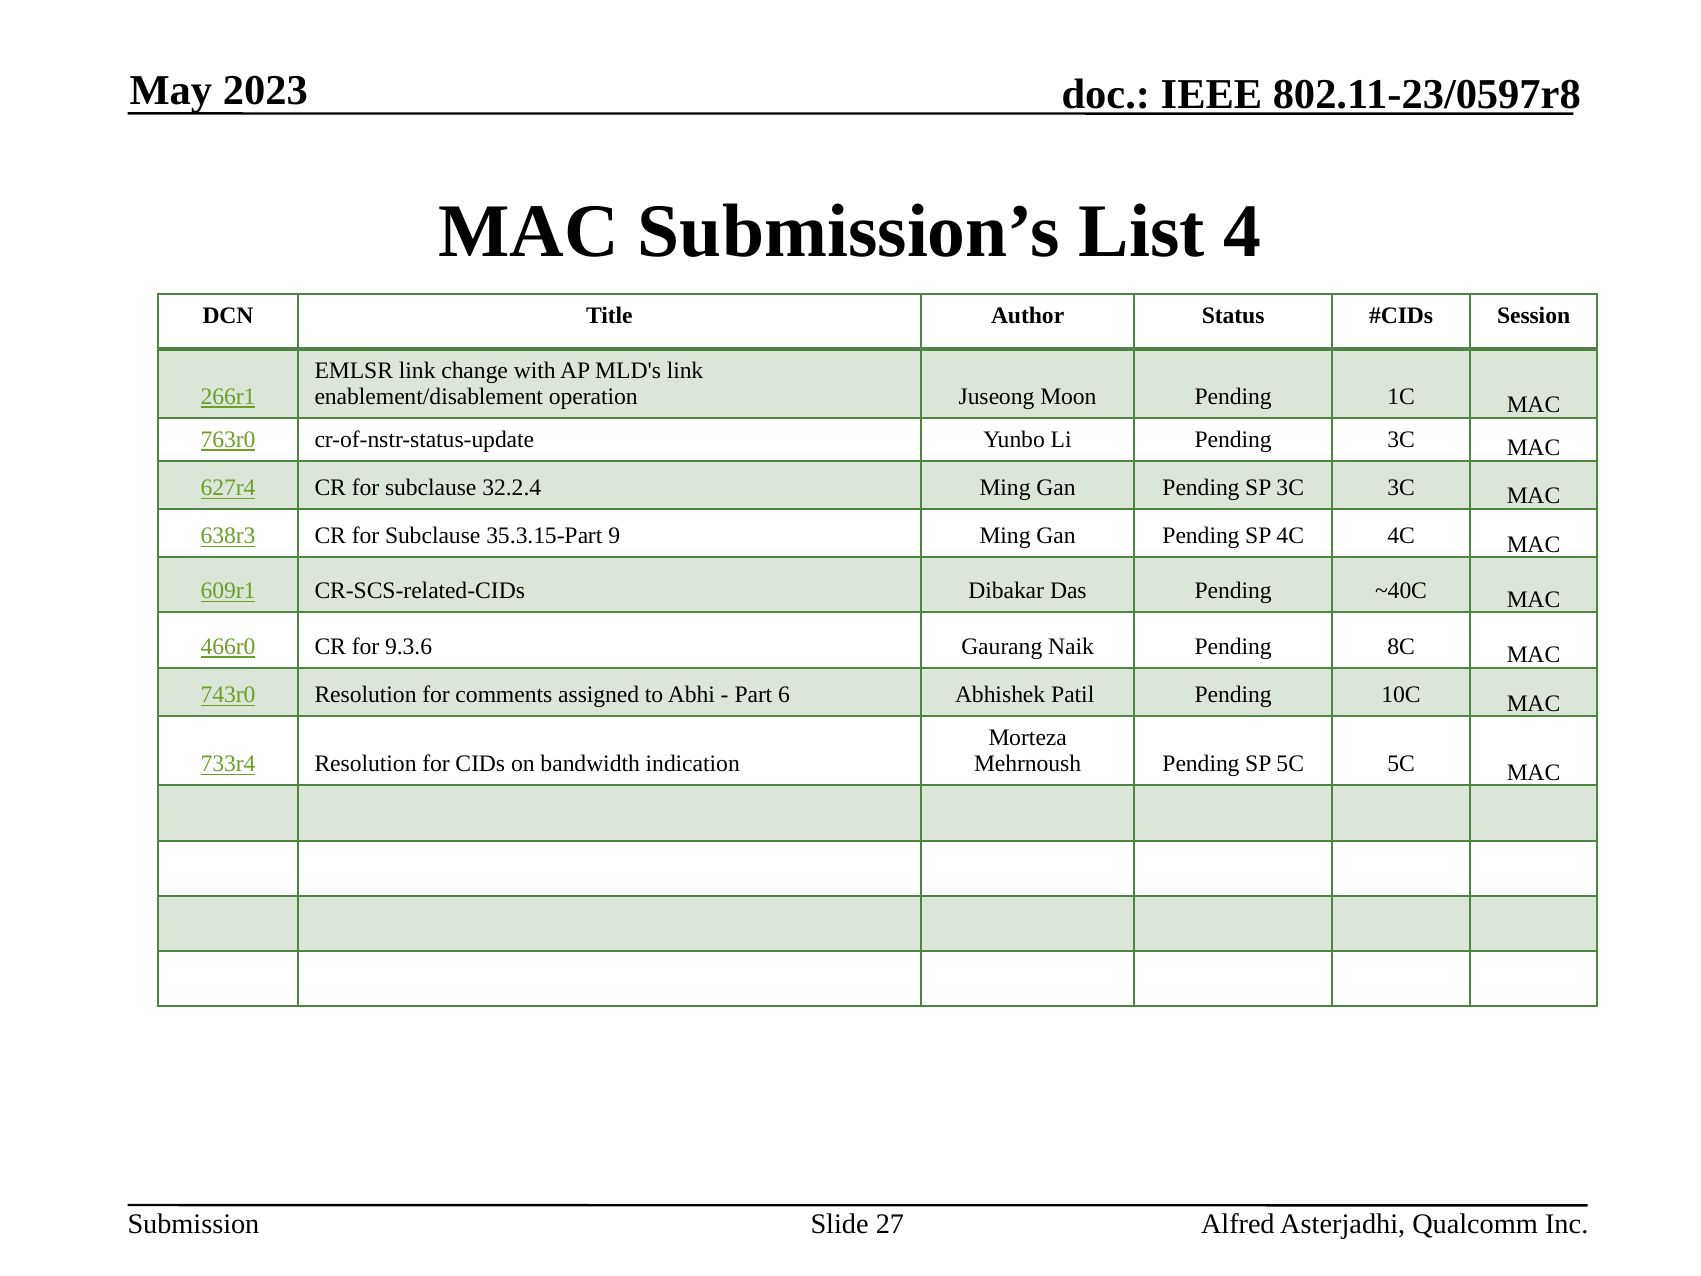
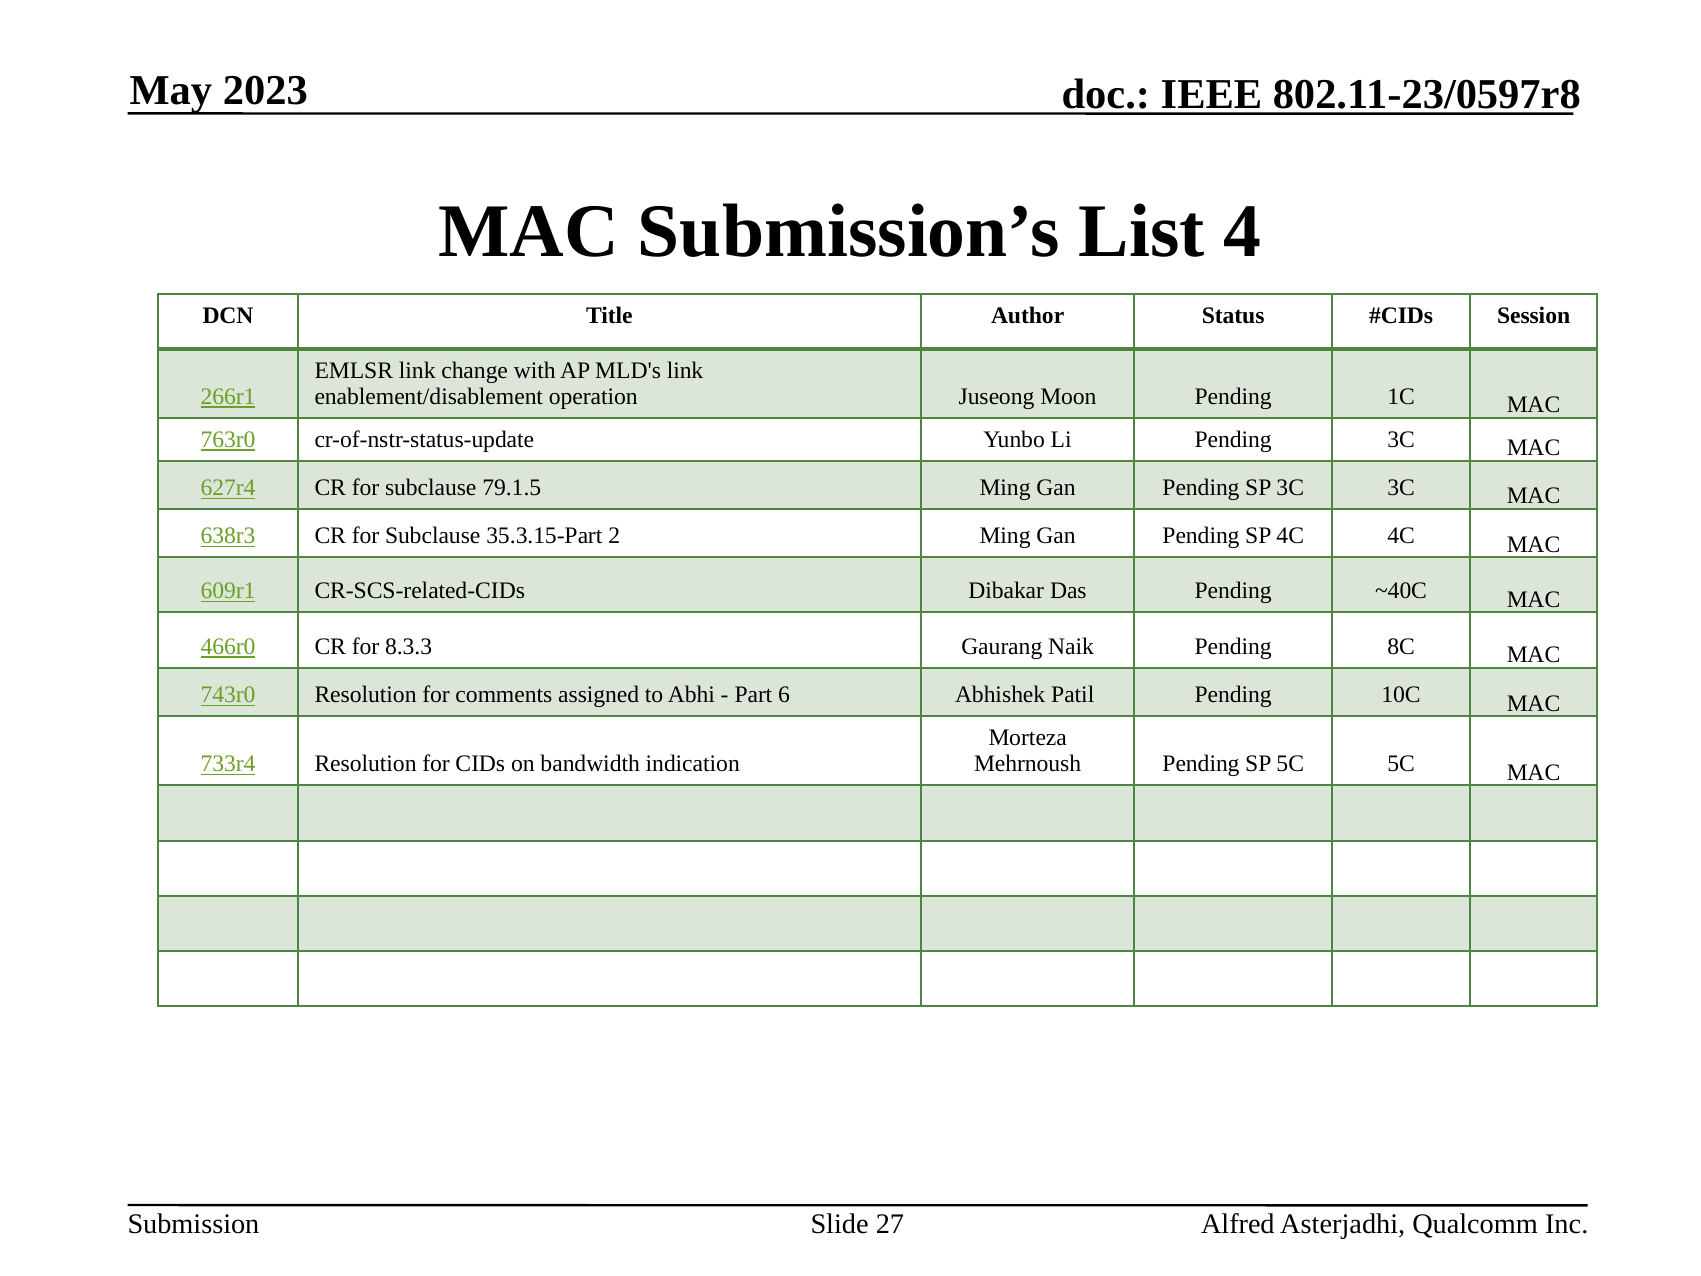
32.2.4: 32.2.4 -> 79.1.5 (512, 488)
9: 9 -> 2 (614, 536)
9.3.6: 9.3.6 -> 8.3.3 (409, 646)
